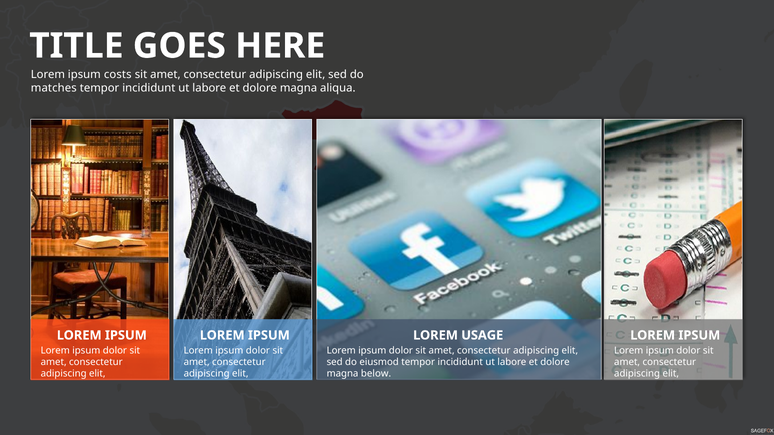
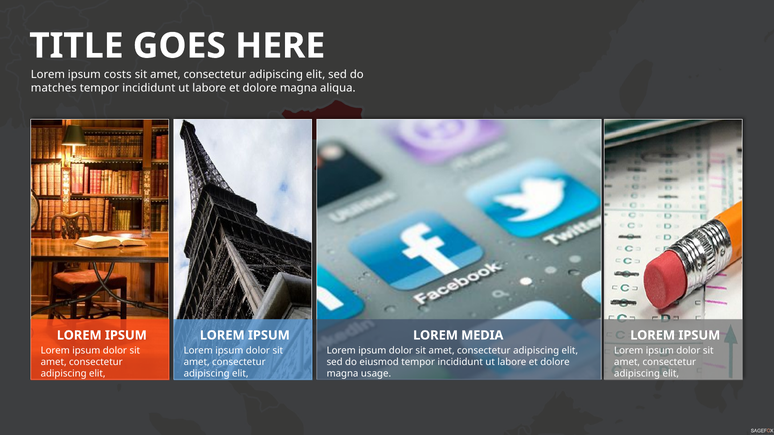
USAGE: USAGE -> MEDIA (482, 336)
below: below -> usage (376, 374)
